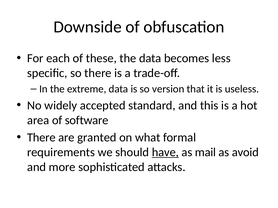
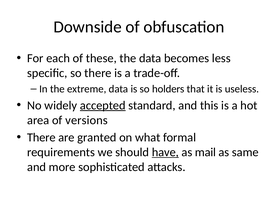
version: version -> holders (168, 89)
accepted underline: none -> present (103, 106)
software: software -> versions (87, 120)
avoid: avoid -> same (245, 153)
